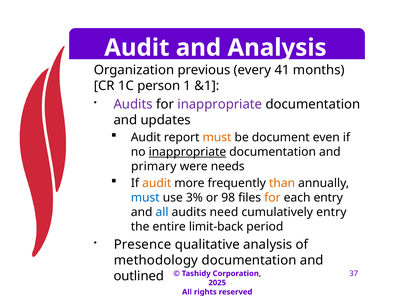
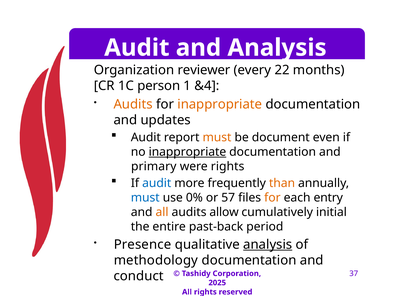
previous: previous -> reviewer (204, 70)
41: 41 -> 22 (282, 70)
&1: &1 -> &4 (207, 86)
Audits colour: purple -> orange (133, 104)
inappropriate colour: purple -> orange (220, 104)
were needs: needs -> rights (228, 167)
audit colour: orange -> blue (157, 183)
3%: 3% -> 0% (194, 198)
98: 98 -> 57 (228, 198)
all colour: blue -> orange (162, 212)
need: need -> allow (224, 212)
cumulatively entry: entry -> initial (331, 212)
limit-back: limit-back -> past-back (216, 227)
analysis underline: none -> present (268, 245)
outlined: outlined -> conduct (139, 276)
